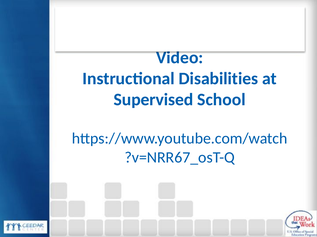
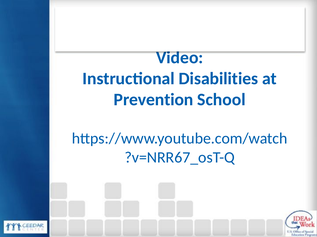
Supervised: Supervised -> Prevention (154, 100)
